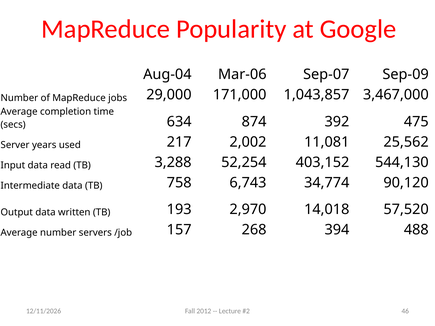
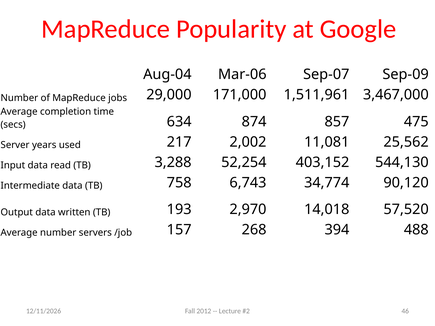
1,043,857: 1,043,857 -> 1,511,961 (317, 95)
392: 392 -> 857 (337, 122)
